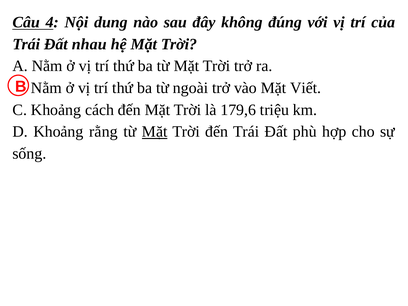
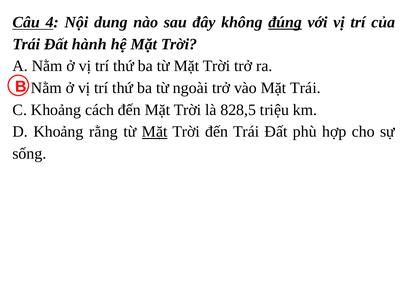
đúng underline: none -> present (285, 22)
nhau: nhau -> hành (89, 44)
Mặt Viết: Viết -> Trái (305, 88)
179,6: 179,6 -> 828,5 (238, 110)
